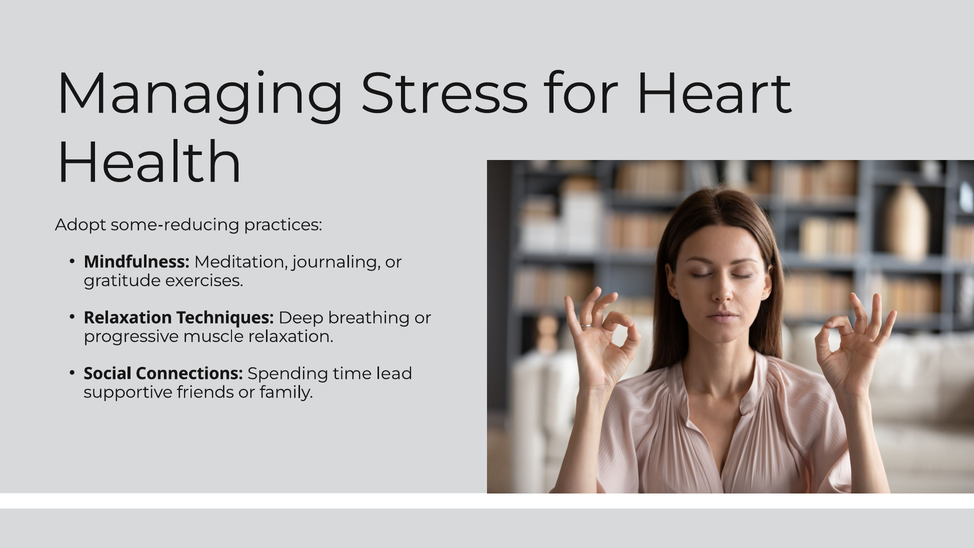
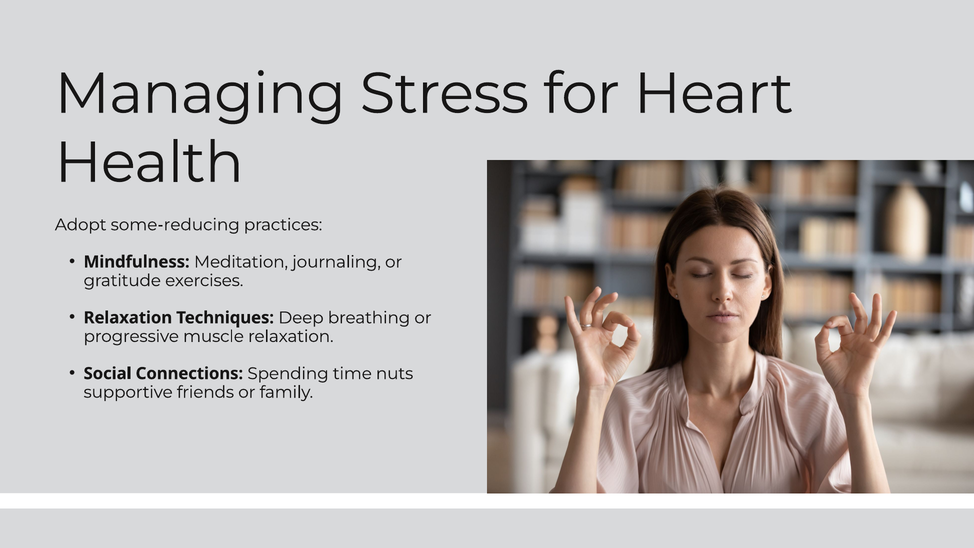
lead: lead -> nuts (395, 373)
